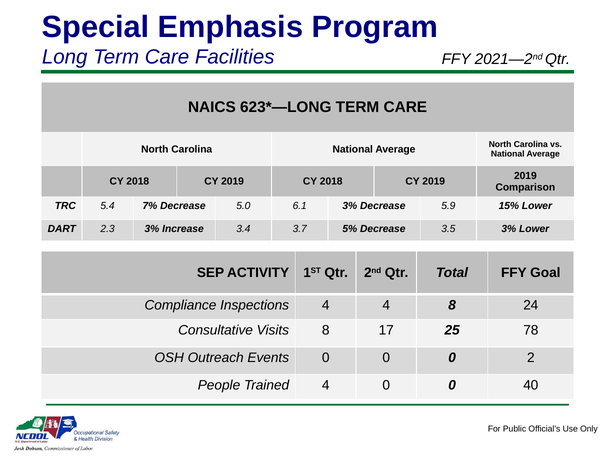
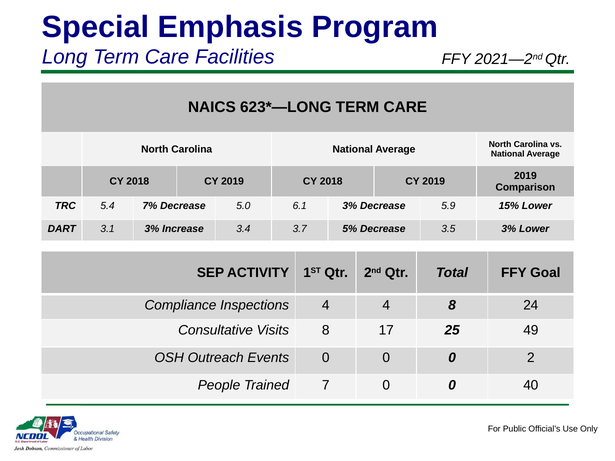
2.3: 2.3 -> 3.1 (108, 229)
78: 78 -> 49 (531, 330)
Trained 4: 4 -> 7 (326, 385)
